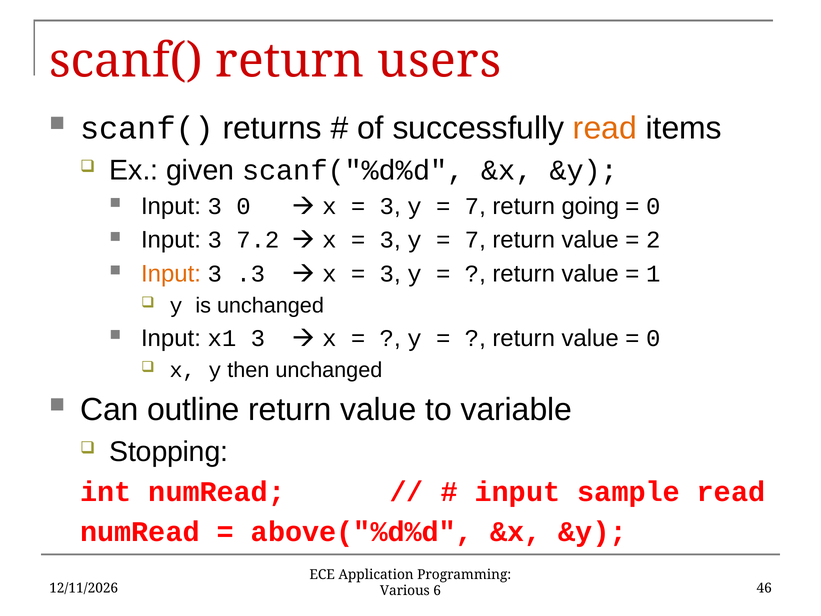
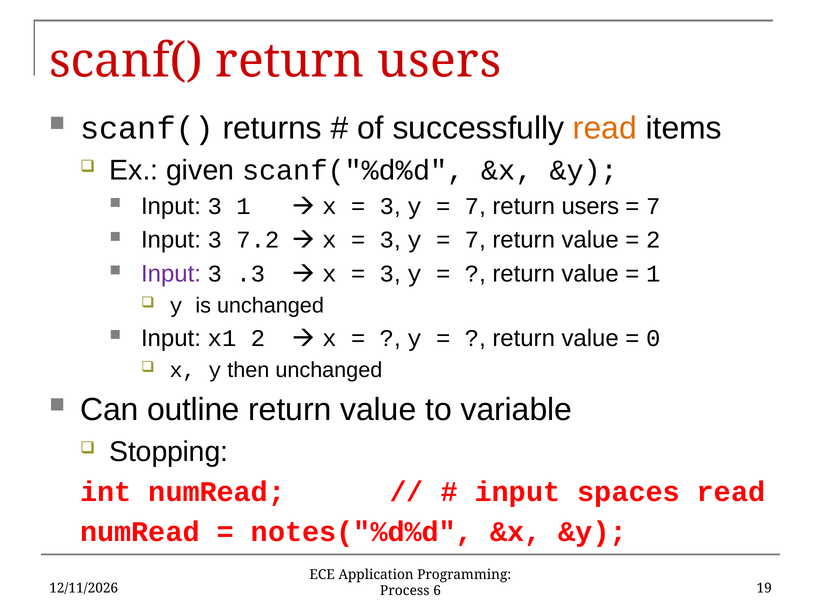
3 0: 0 -> 1 (243, 206)
7 return going: going -> users (590, 206)
0: 0 -> 7 (653, 206)
Input colour: orange -> purple (171, 274)
x1 3: 3 -> 2 (258, 338)
sample: sample -> spaces (629, 492)
above("%d%d: above("%d%d -> notes("%d%d (362, 532)
Various: Various -> Process (405, 591)
46: 46 -> 19 (764, 588)
